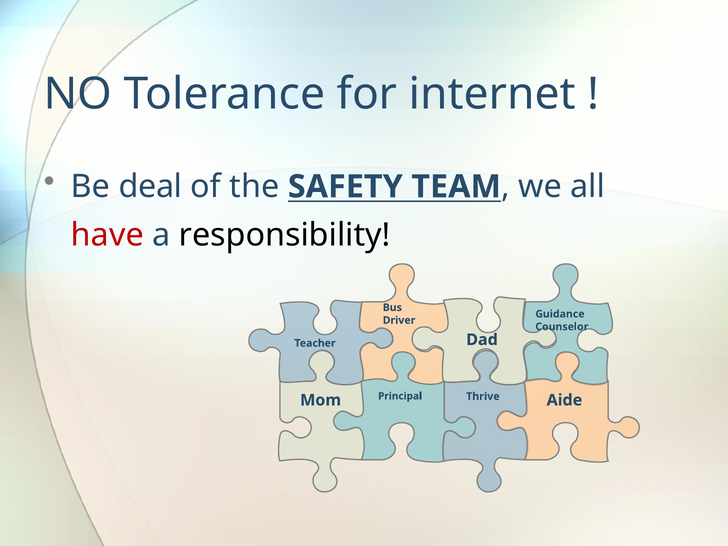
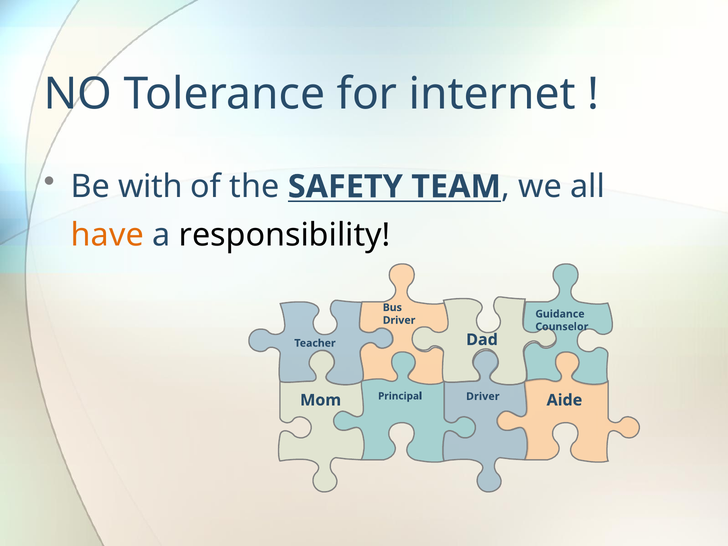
deal: deal -> with (150, 187)
have colour: red -> orange (107, 235)
Thrive: Thrive -> Driver (483, 396)
